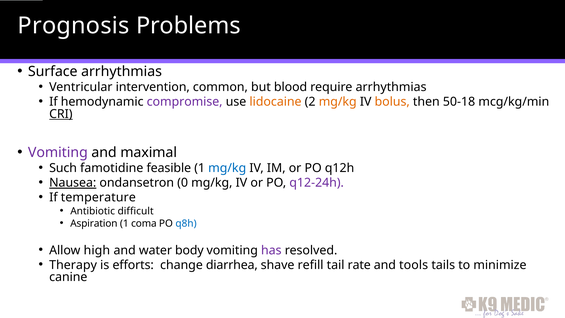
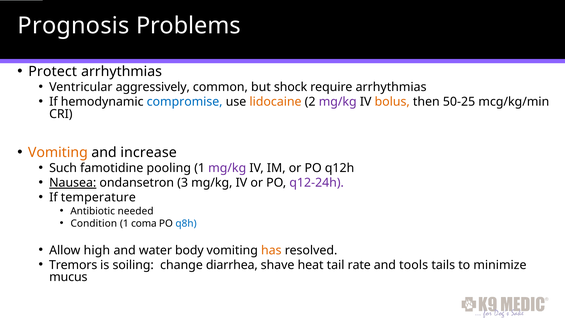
Surface: Surface -> Protect (53, 72)
intervention: intervention -> aggressively (153, 87)
blood: blood -> shock (291, 87)
compromise colour: purple -> blue (185, 102)
mg/kg colour: orange -> purple (338, 102)
50-18: 50-18 -> 50-25 (459, 102)
CRI underline: present -> none (61, 114)
Vomiting colour: purple -> orange (58, 152)
maximal: maximal -> increase (149, 152)
feasible: feasible -> pooling (169, 168)
mg/kg colour: blue -> purple (227, 168)
0: 0 -> 3 (183, 183)
difficult: difficult -> needed (136, 211)
Aspiration: Aspiration -> Condition (94, 223)
has colour: purple -> orange (271, 250)
Therapy: Therapy -> Tremors (73, 265)
efforts: efforts -> soiling (133, 265)
refill: refill -> heat (311, 265)
canine: canine -> mucus (68, 277)
